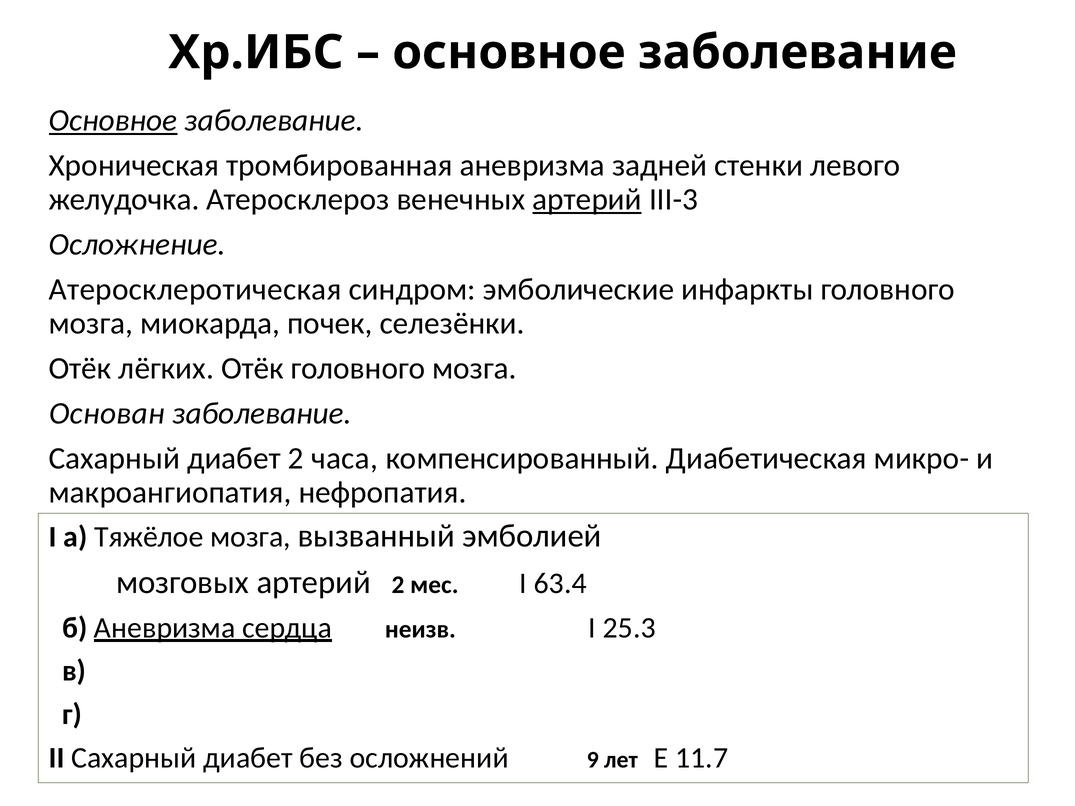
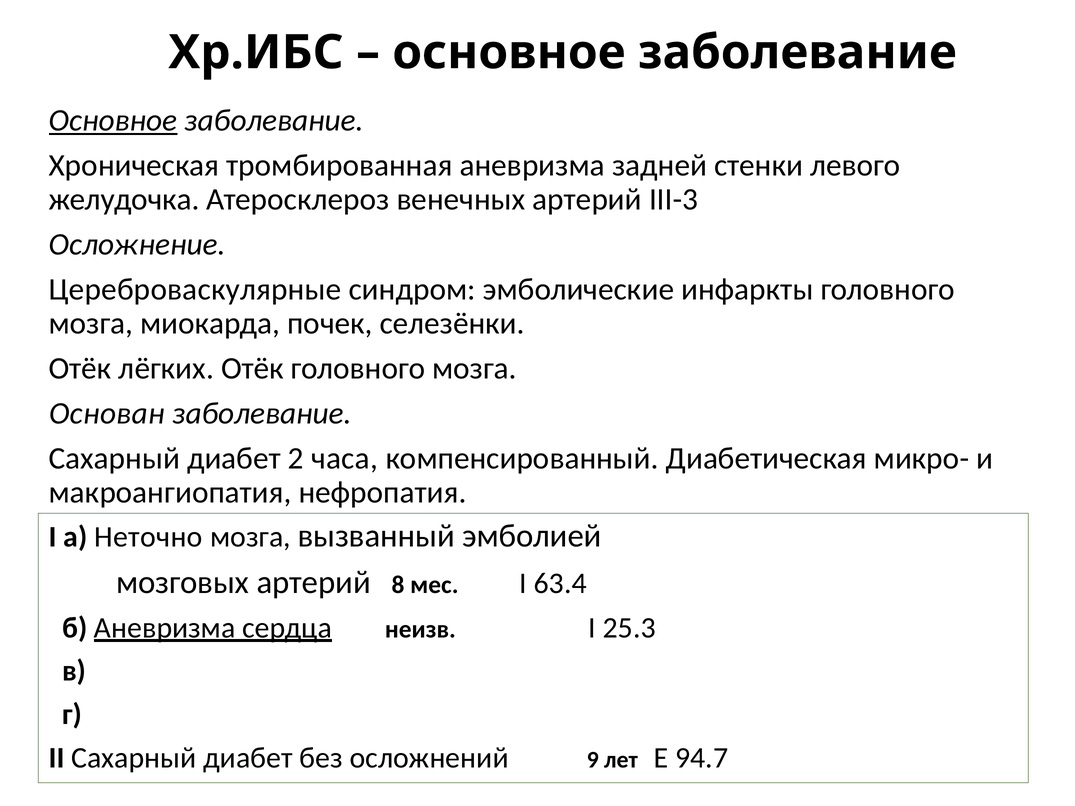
артерий underline: present -> none (587, 199)
Атеросклеротическая: Атеросклеротическая -> Цереброваскулярные (195, 290)
Тяжёлое: Тяжёлое -> Неточно (149, 537)
артерий 2: 2 -> 8 (398, 585)
11.7: 11.7 -> 94.7 (702, 758)
